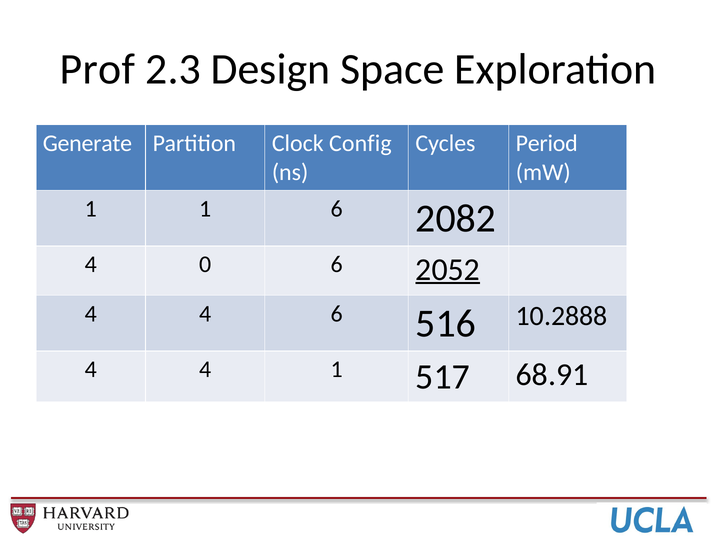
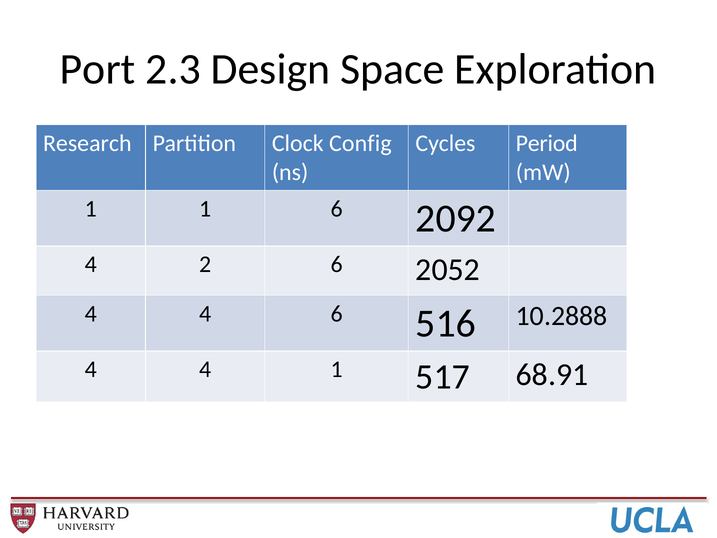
Prof: Prof -> Port (98, 69)
Generate: Generate -> Research (87, 143)
2082: 2082 -> 2092 (456, 219)
0: 0 -> 2 (205, 264)
2052 underline: present -> none (448, 269)
